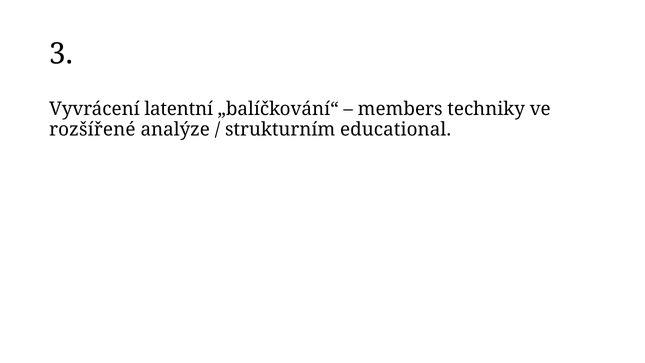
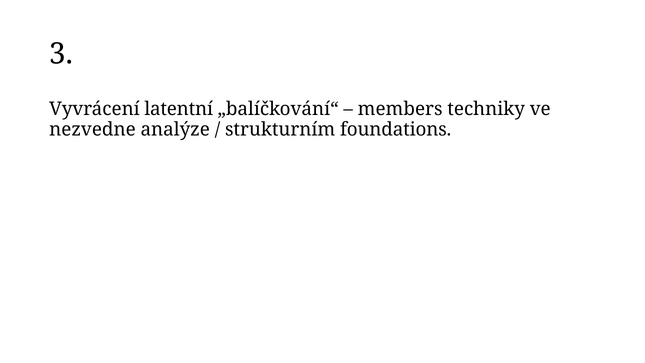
rozšířené: rozšířené -> nezvedne (92, 129)
educational: educational -> foundations (396, 129)
